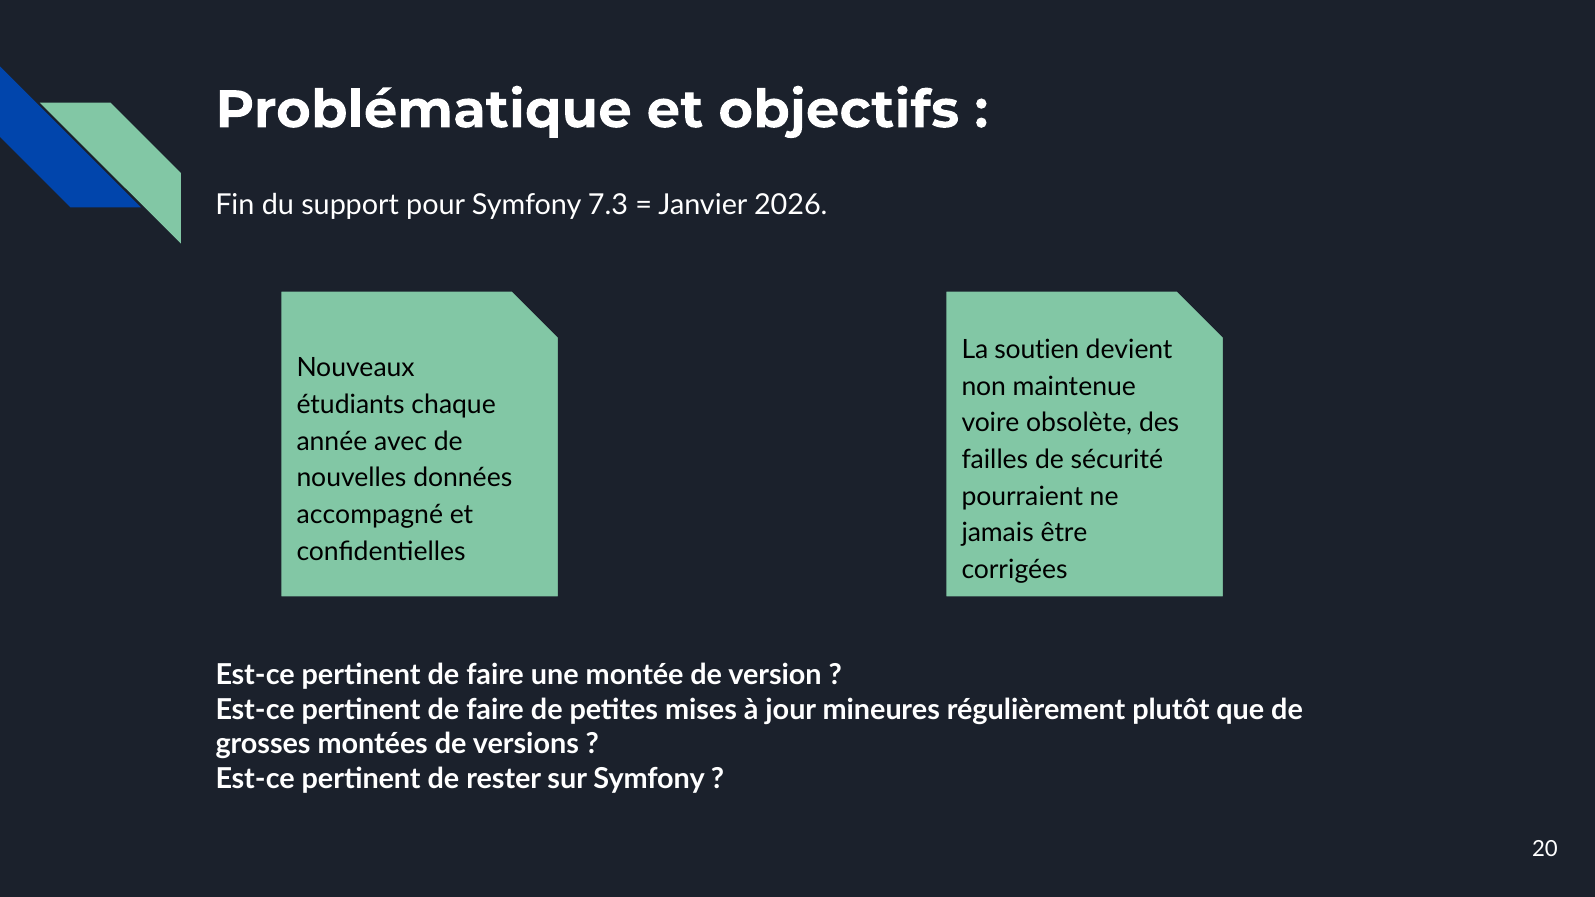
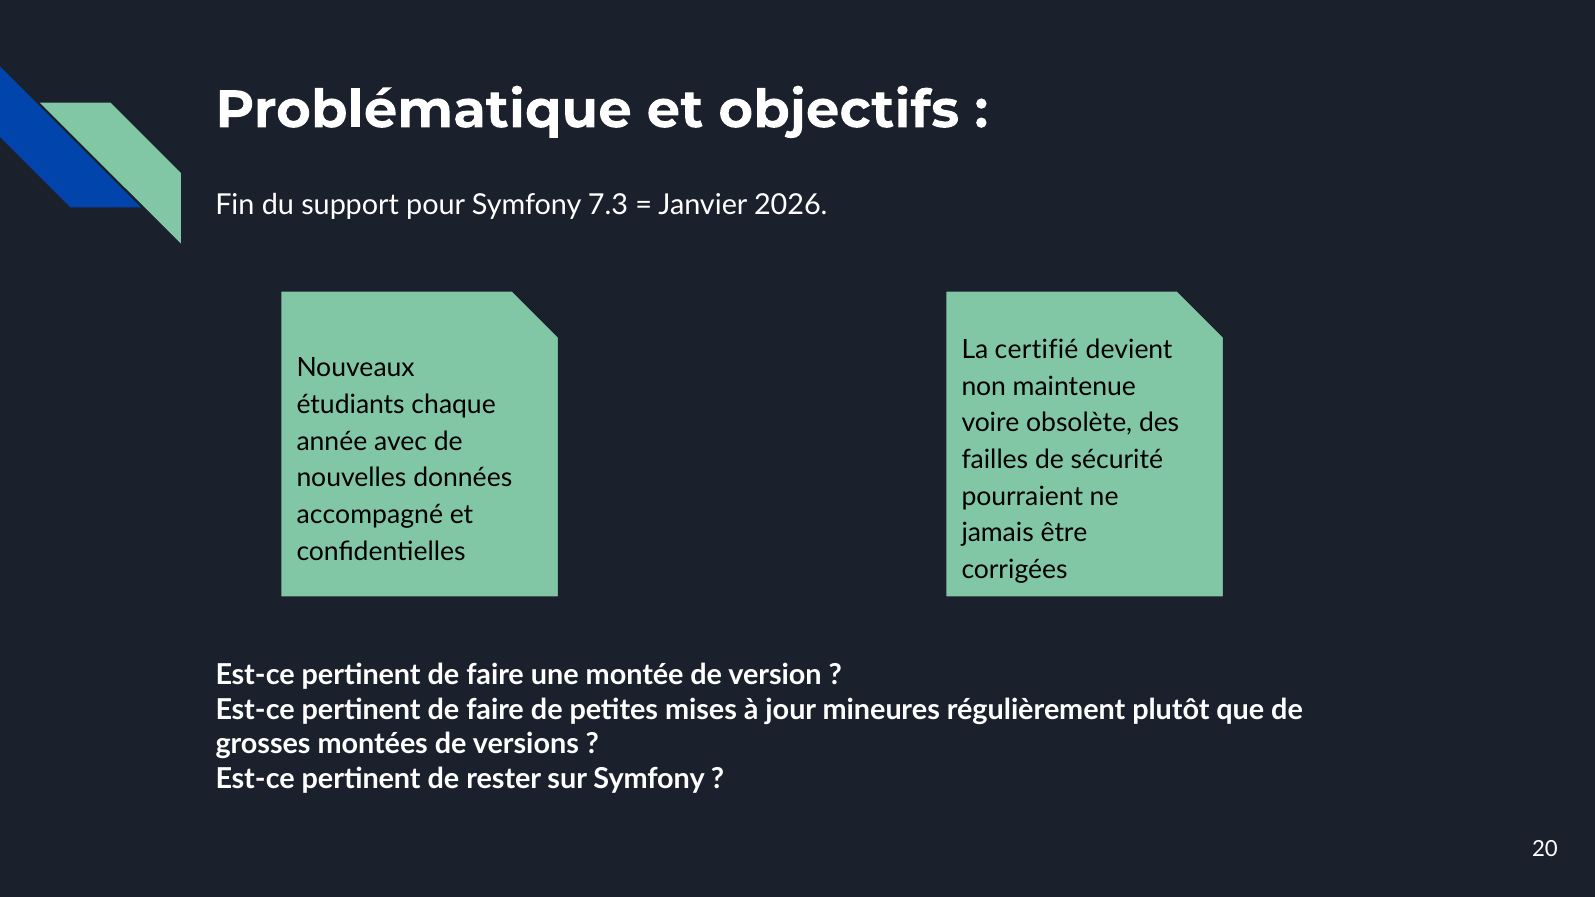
soutien: soutien -> certifié (1037, 350)
